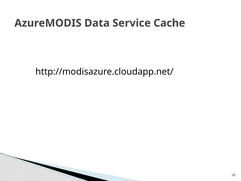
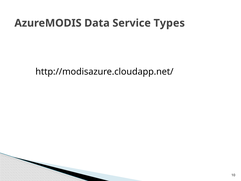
Cache: Cache -> Types (169, 23)
